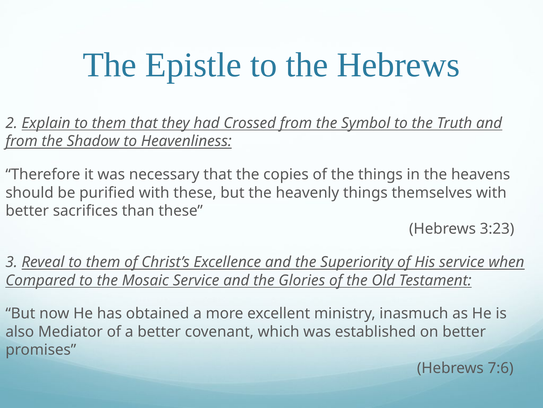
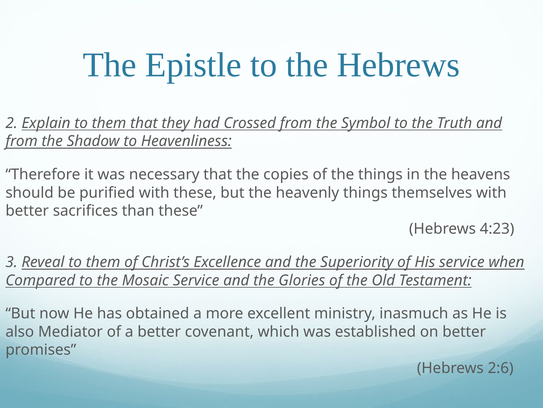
3:23: 3:23 -> 4:23 (497, 229)
7:6: 7:6 -> 2:6 (501, 367)
